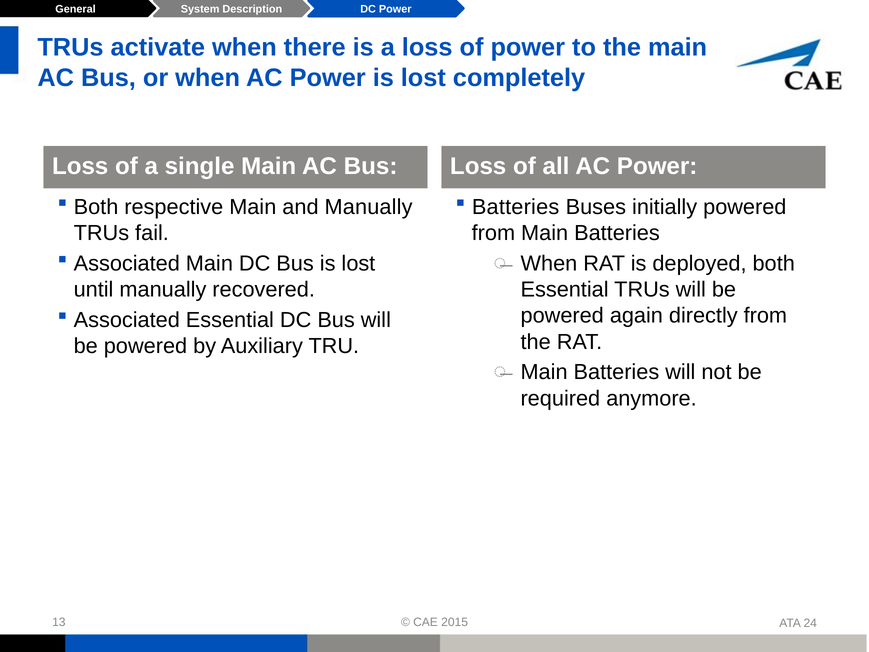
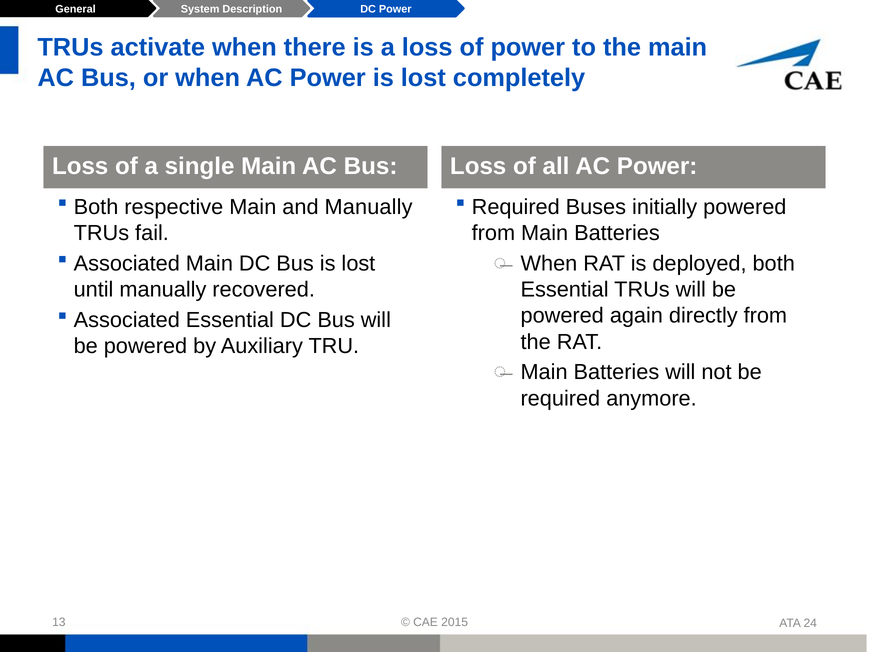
Batteries: Batteries -> Required (516, 207)
